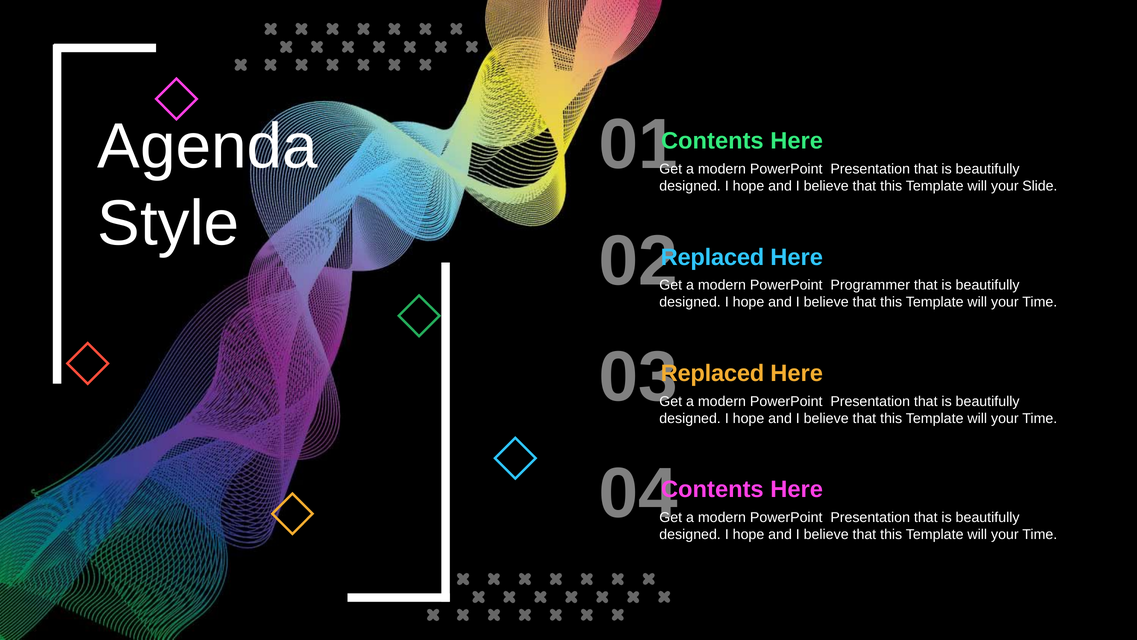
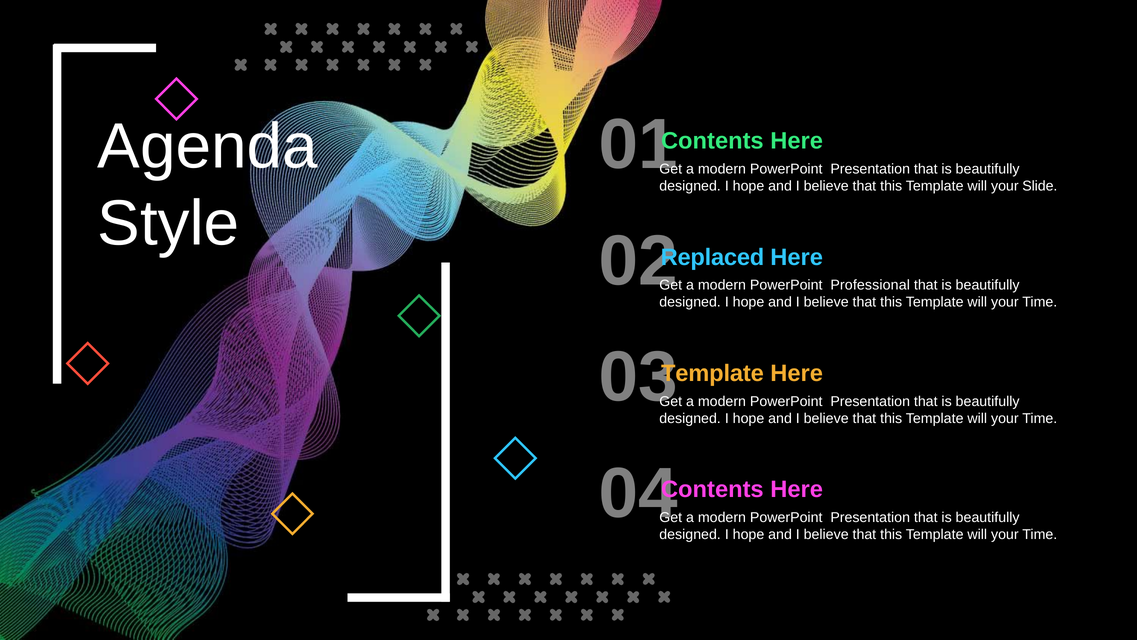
Programmer: Programmer -> Professional (870, 285)
Replaced: Replaced -> Template (712, 373)
